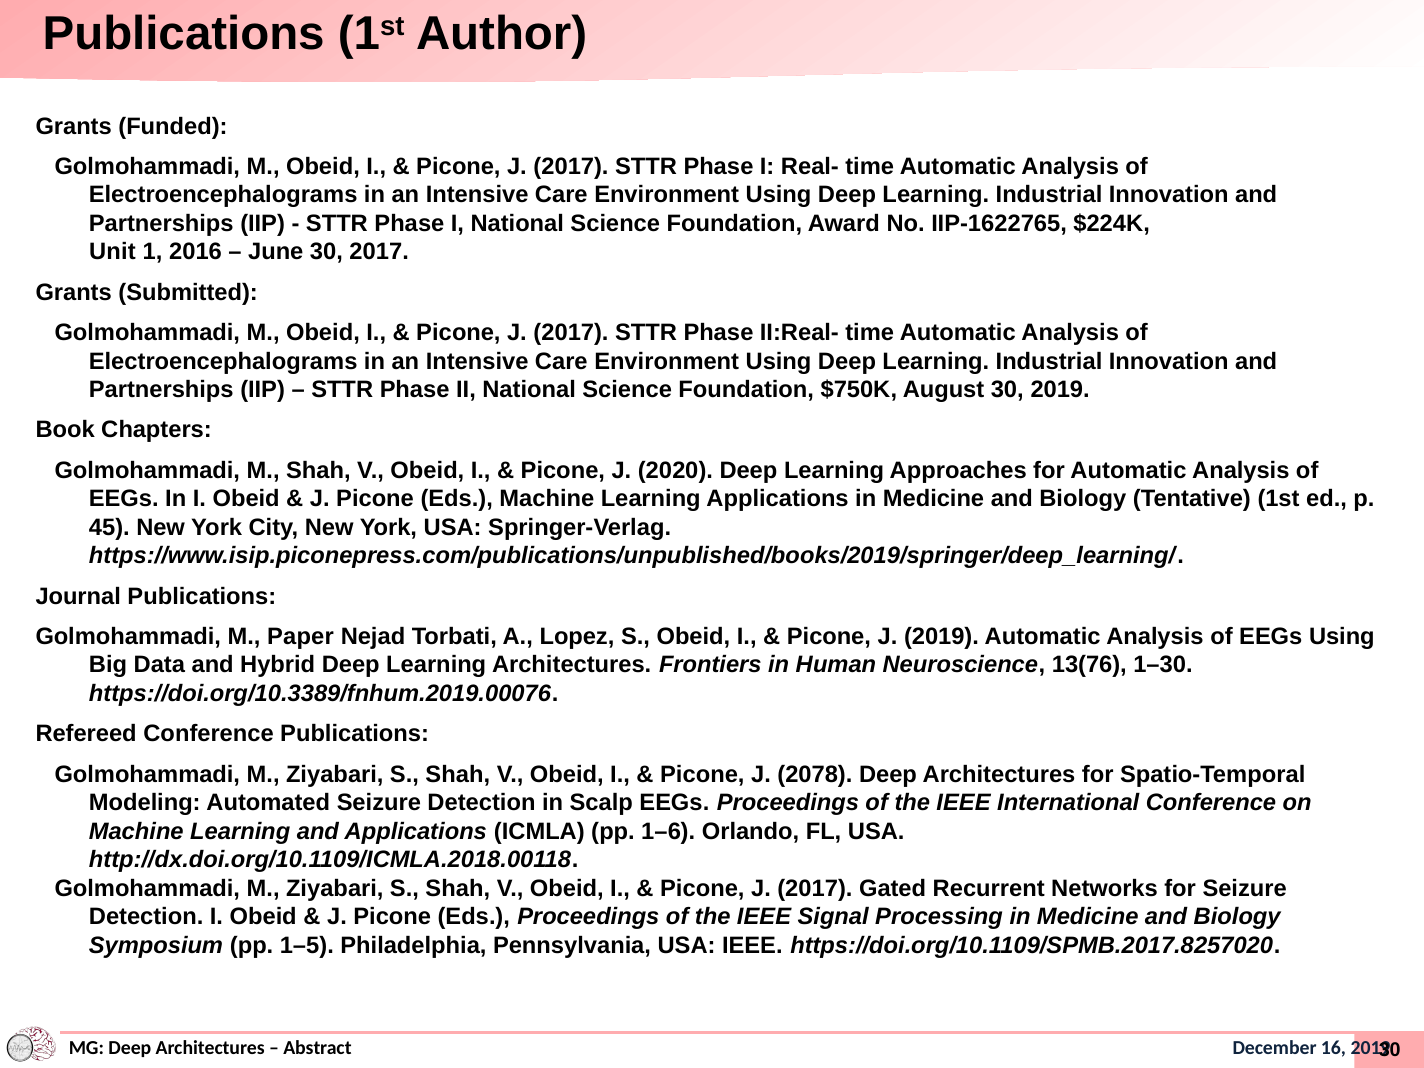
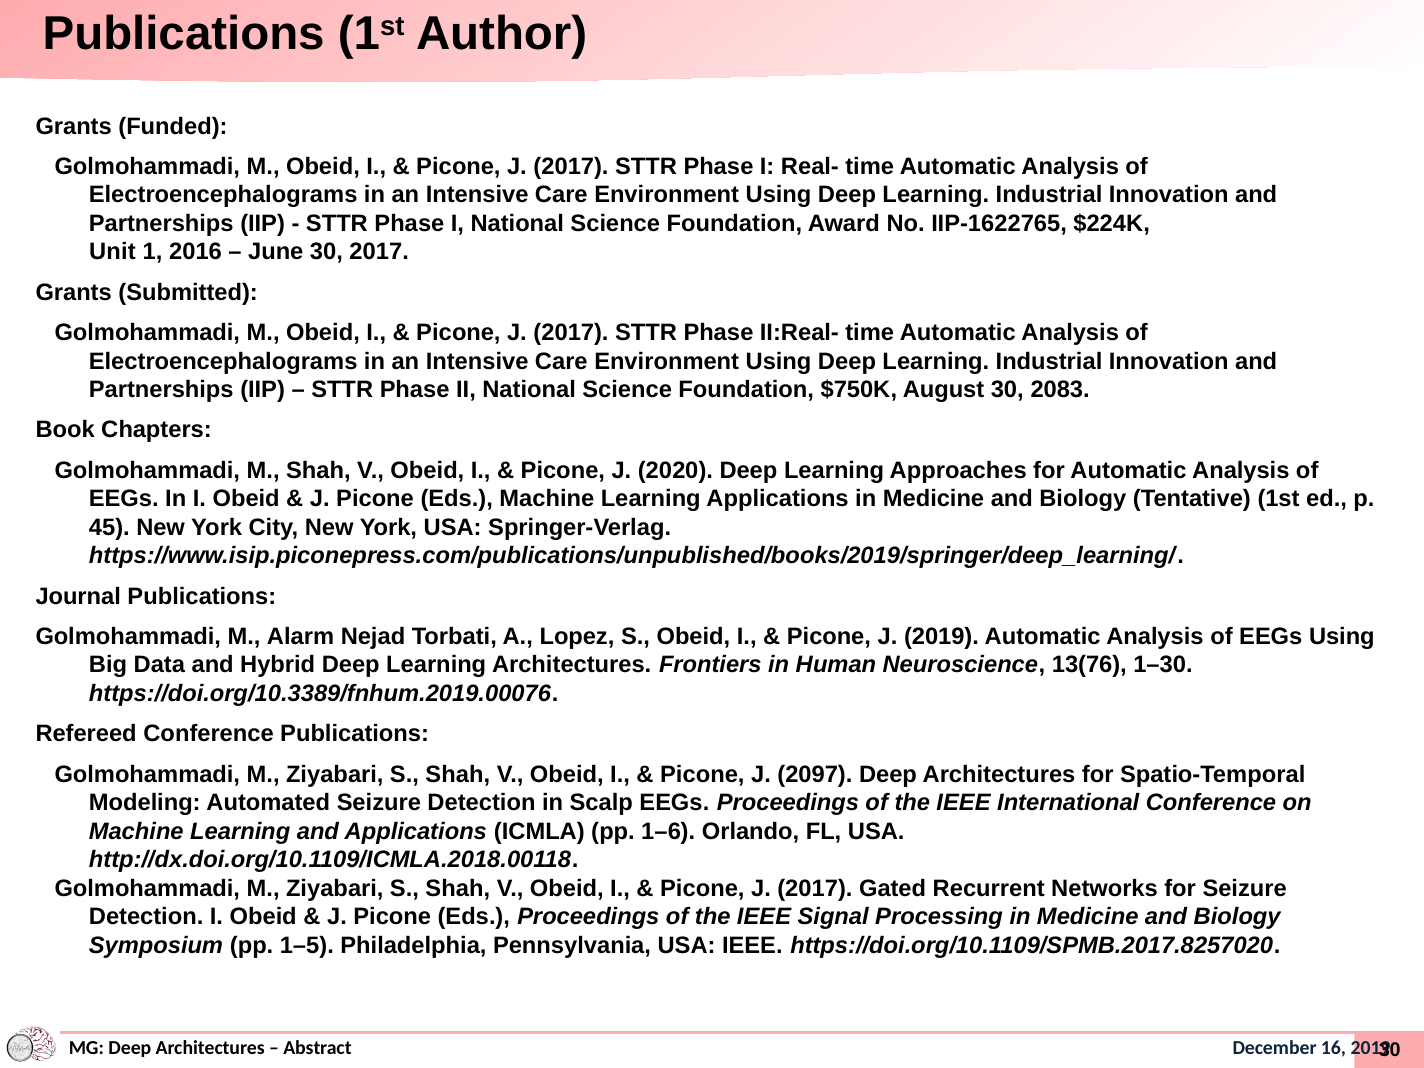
30 2019: 2019 -> 2083 (1060, 390)
Paper: Paper -> Alarm (301, 637)
2078: 2078 -> 2097 (815, 774)
